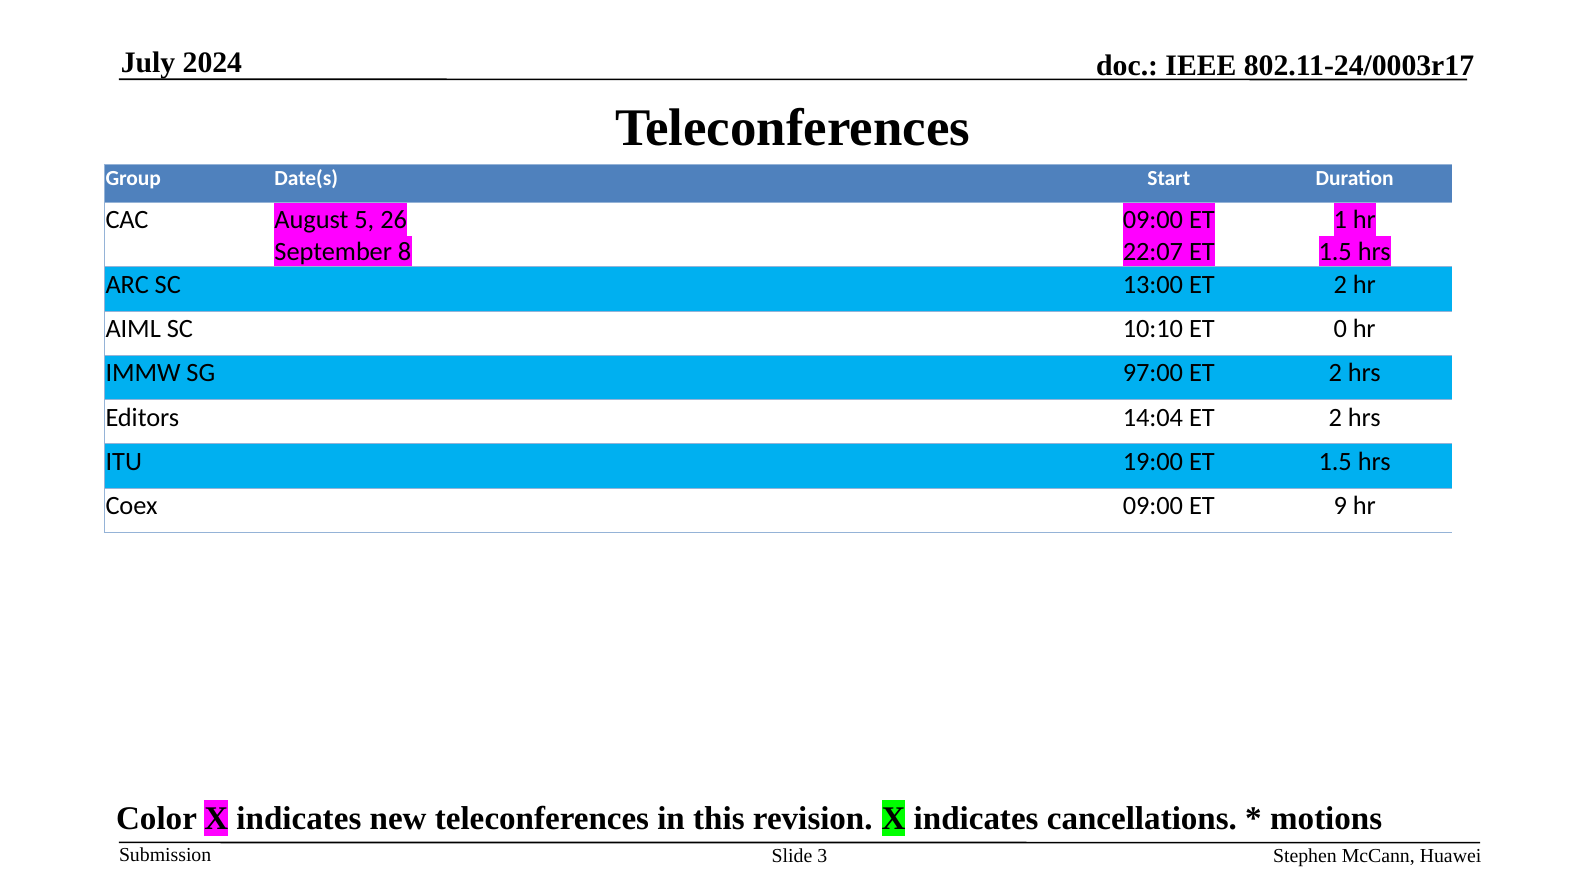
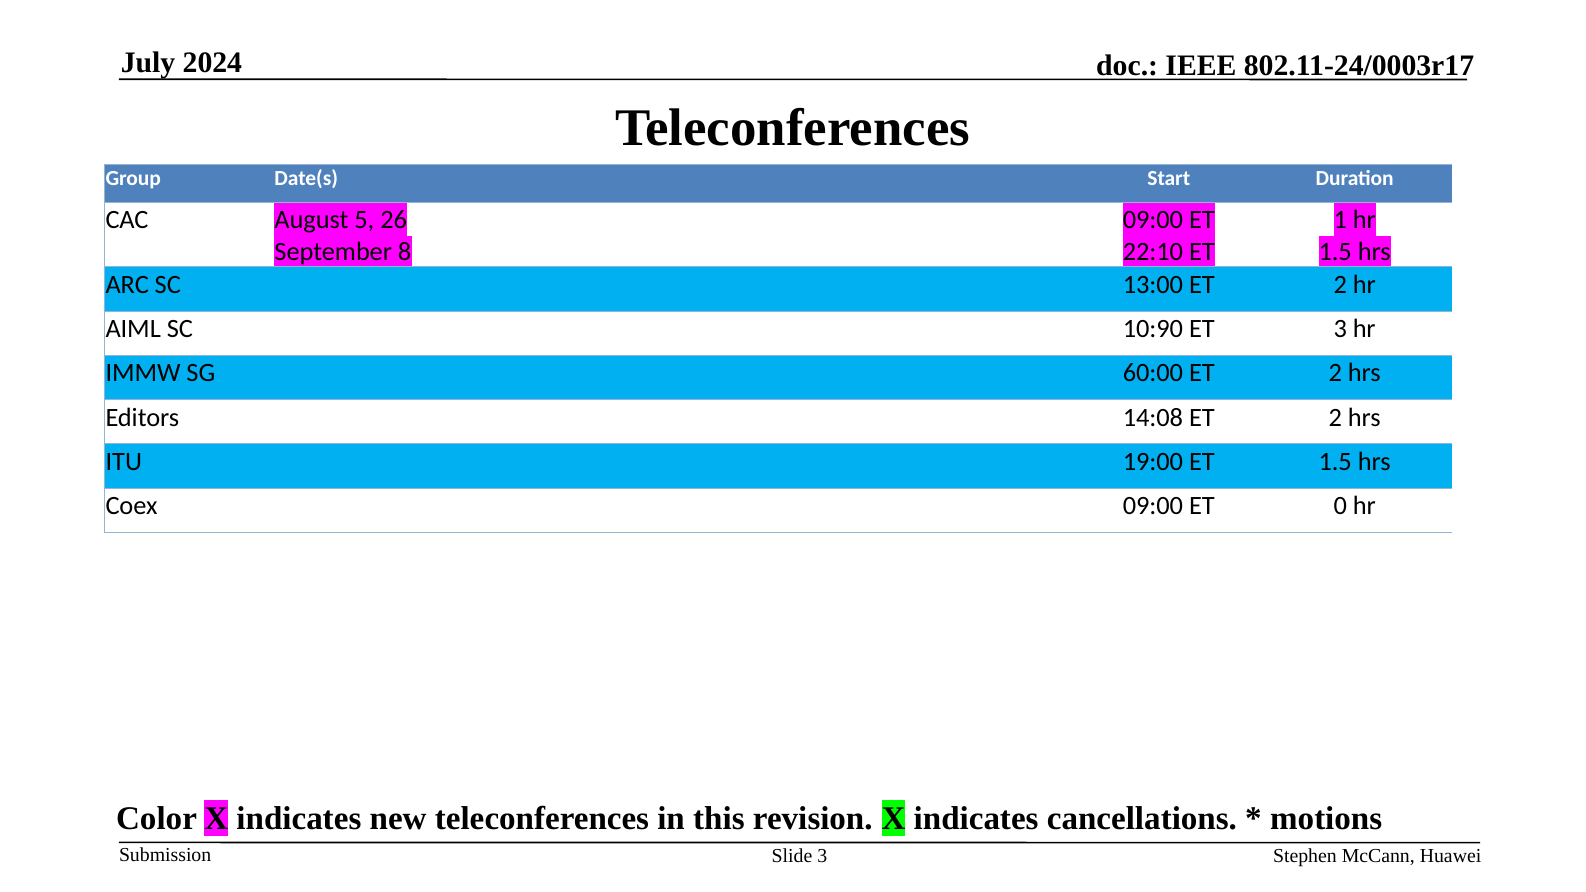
22:07: 22:07 -> 22:10 (1153, 252)
10:10: 10:10 -> 10:90 (1153, 329)
ET 0: 0 -> 3 (1340, 329)
97:00: 97:00 -> 60:00 (1153, 373)
14:04: 14:04 -> 14:08 (1153, 417)
9: 9 -> 0 (1340, 506)
